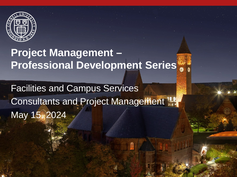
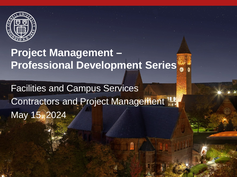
Consultants: Consultants -> Contractors (35, 102)
